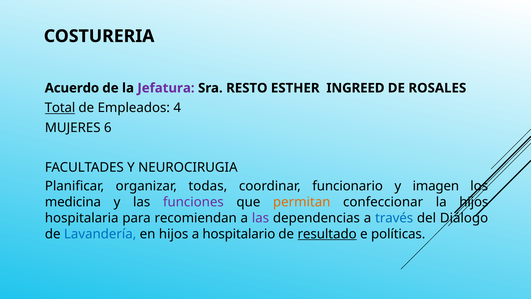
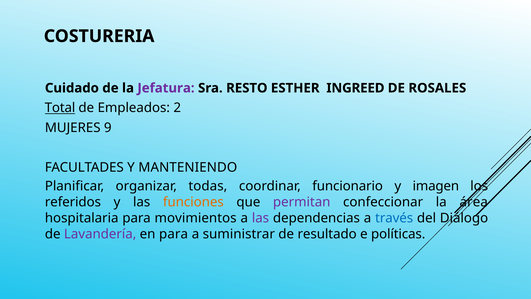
Acuerdo: Acuerdo -> Cuidado (72, 88)
4: 4 -> 2 (177, 108)
6: 6 -> 9 (108, 128)
NEUROCIRUGIA: NEUROCIRUGIA -> MANTENIENDO (188, 167)
medicina: medicina -> referidos (73, 202)
funciones colour: purple -> orange (193, 202)
permitan colour: orange -> purple (302, 202)
la hijos: hijos -> área (474, 202)
recomiendan: recomiendan -> movimientos (196, 218)
Lavandería colour: blue -> purple (100, 234)
en hijos: hijos -> para (174, 234)
hospitalario: hospitalario -> suministrar (239, 234)
resultado underline: present -> none (327, 234)
